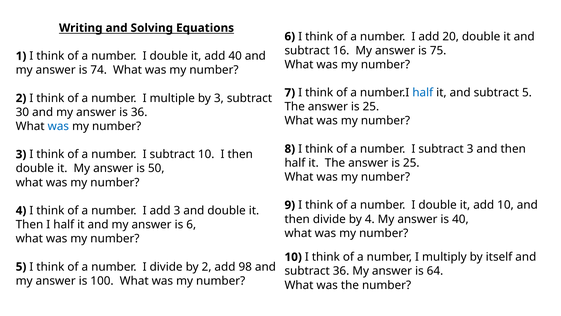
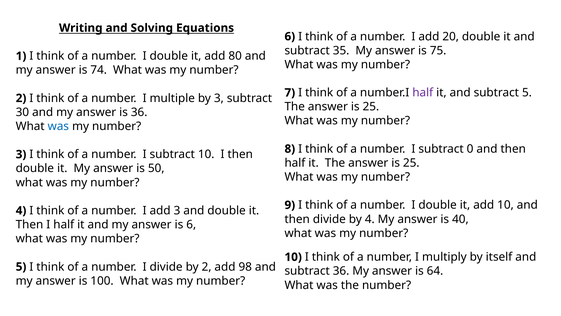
16: 16 -> 35 (341, 50)
add 40: 40 -> 80 (235, 56)
half colour: blue -> purple (423, 93)
subtract 3: 3 -> 0 (470, 149)
